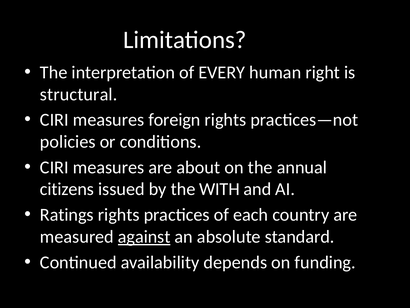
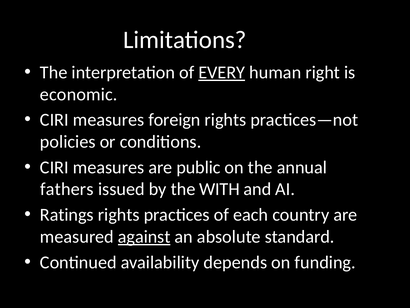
EVERY underline: none -> present (222, 72)
structural: structural -> economic (79, 94)
about: about -> public (198, 167)
citizens: citizens -> fathers (67, 189)
